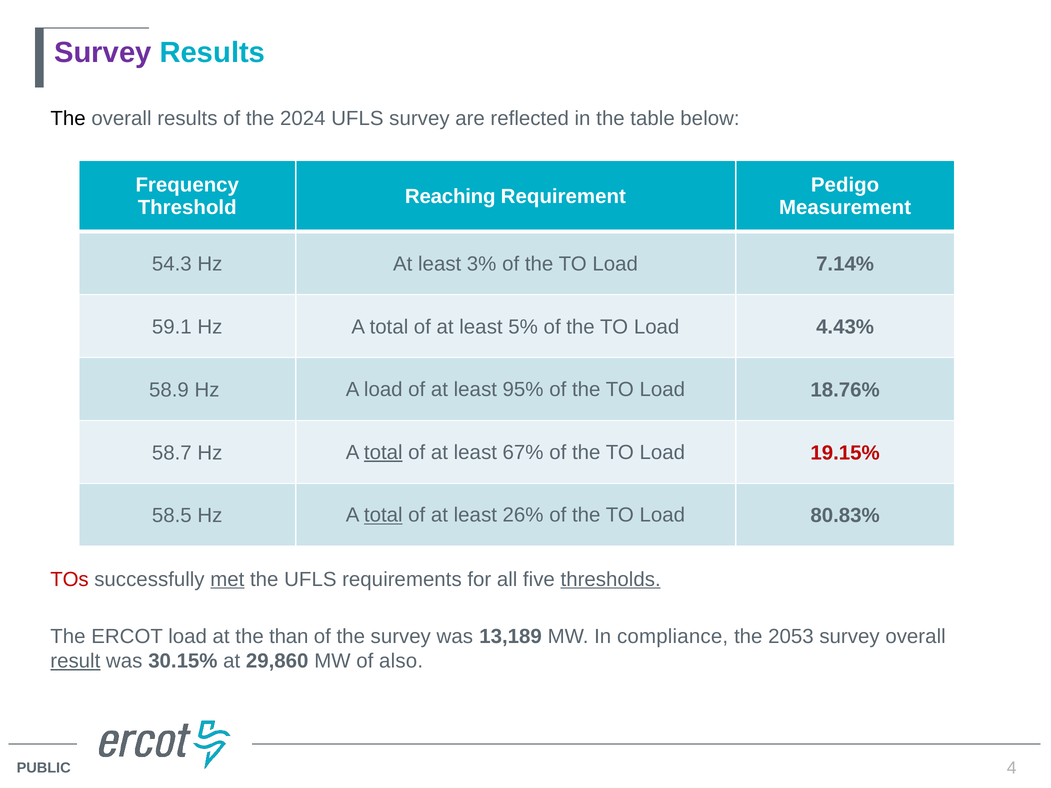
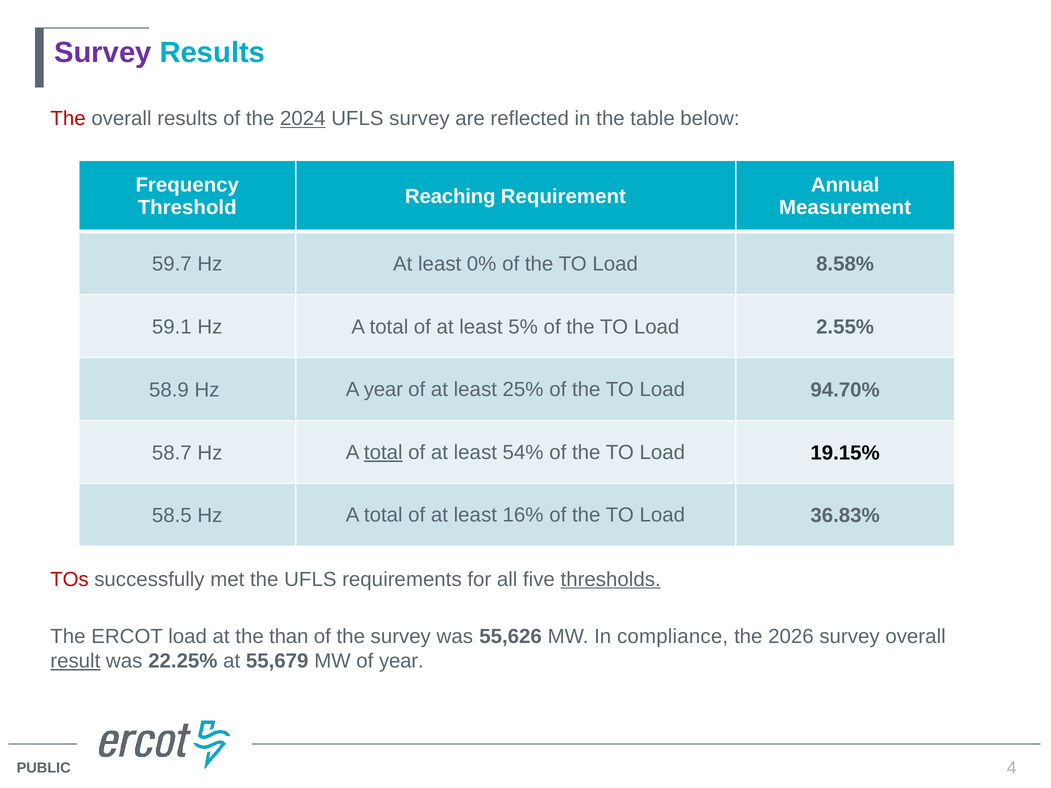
The colour: black -> red (68, 119)
2024 underline: none -> present (303, 119)
Pedigo: Pedigo -> Annual (845, 185)
54.3: 54.3 -> 59.7 (172, 264)
3%: 3% -> 0% (482, 264)
7.14%: 7.14% -> 8.58% (845, 264)
4.43%: 4.43% -> 2.55% (845, 327)
A load: load -> year (383, 389)
95%: 95% -> 25% (523, 389)
18.76%: 18.76% -> 94.70% (845, 390)
67%: 67% -> 54% (523, 453)
19.15% colour: red -> black (845, 453)
total underline: present -> none (383, 515)
26%: 26% -> 16% (523, 515)
80.83%: 80.83% -> 36.83% (845, 516)
met underline: present -> none (227, 579)
13,189: 13,189 -> 55,626 (511, 637)
2053: 2053 -> 2026 (791, 637)
30.15%: 30.15% -> 22.25% (183, 661)
29,860: 29,860 -> 55,679 (277, 661)
of also: also -> year (401, 661)
